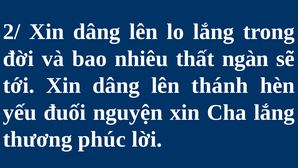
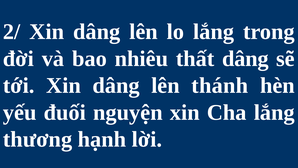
thất ngàn: ngàn -> dâng (245, 59)
phúc: phúc -> hạnh (102, 139)
